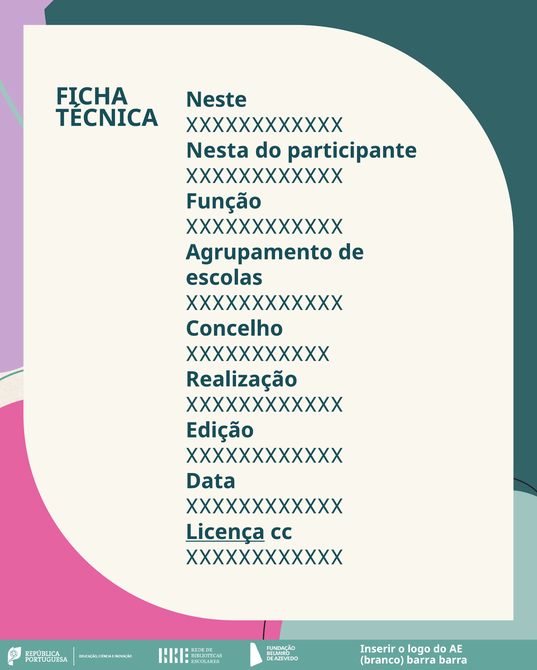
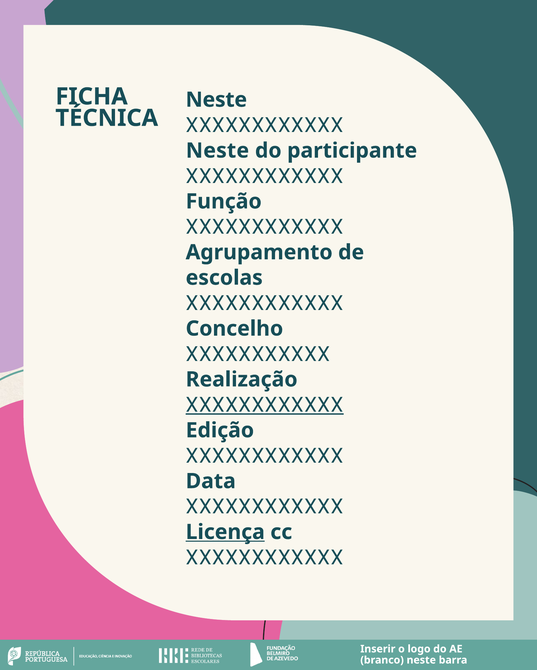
Nesta: Nesta -> Neste (217, 151)
XXXXXXXXXXXX underline: none -> present (265, 405)
branco barra: barra -> neste (421, 660)
